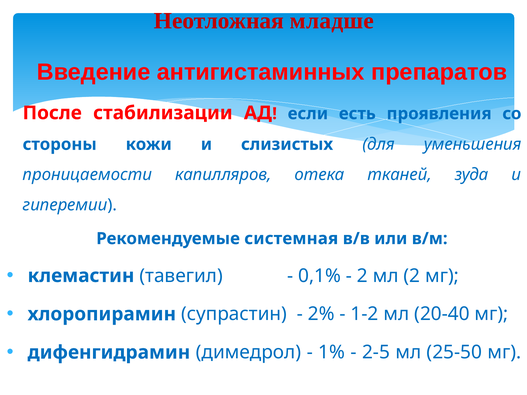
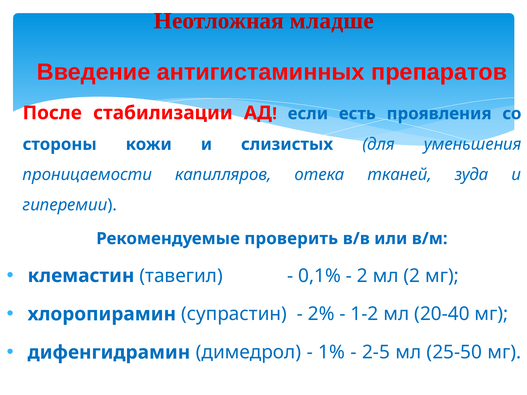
системная: системная -> проверить (291, 239)
